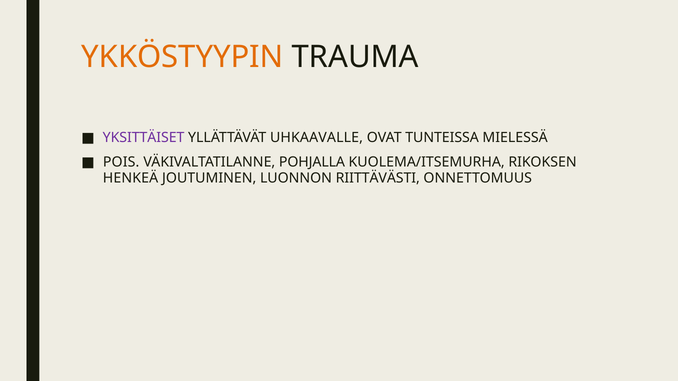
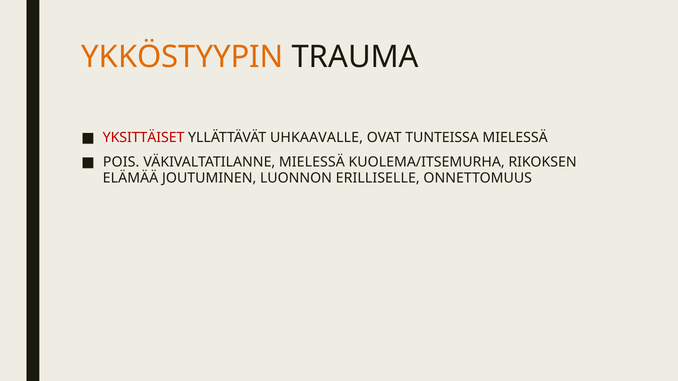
YKSITTÄISET colour: purple -> red (144, 138)
VÄKIVALTATILANNE POHJALLA: POHJALLA -> MIELESSÄ (312, 162)
HENKEÄ: HENKEÄ -> ELÄMÄÄ (131, 178)
RIITTÄVÄSTI: RIITTÄVÄSTI -> ERILLISELLE (378, 178)
